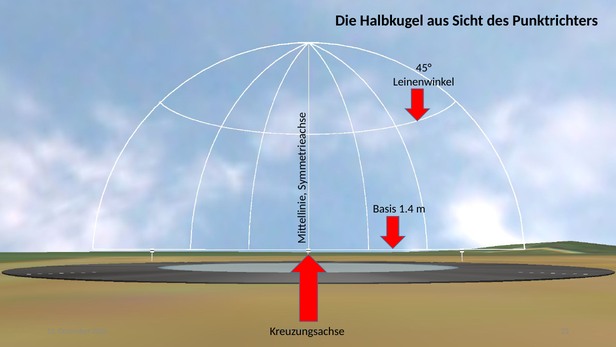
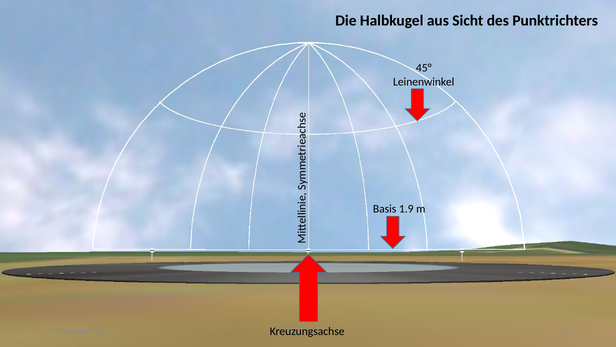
1.4: 1.4 -> 1.9 (406, 208)
